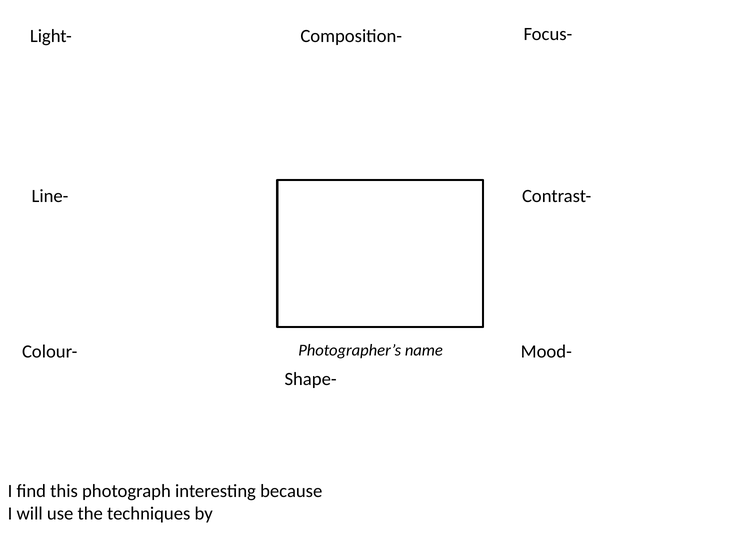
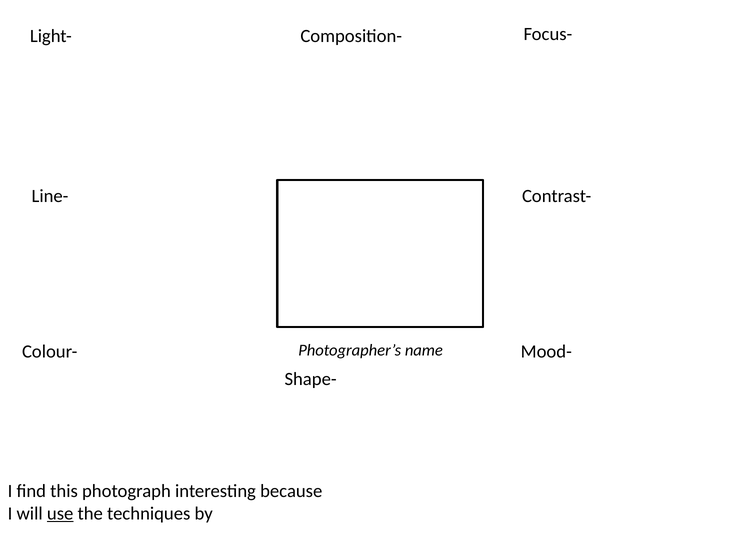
use underline: none -> present (60, 514)
